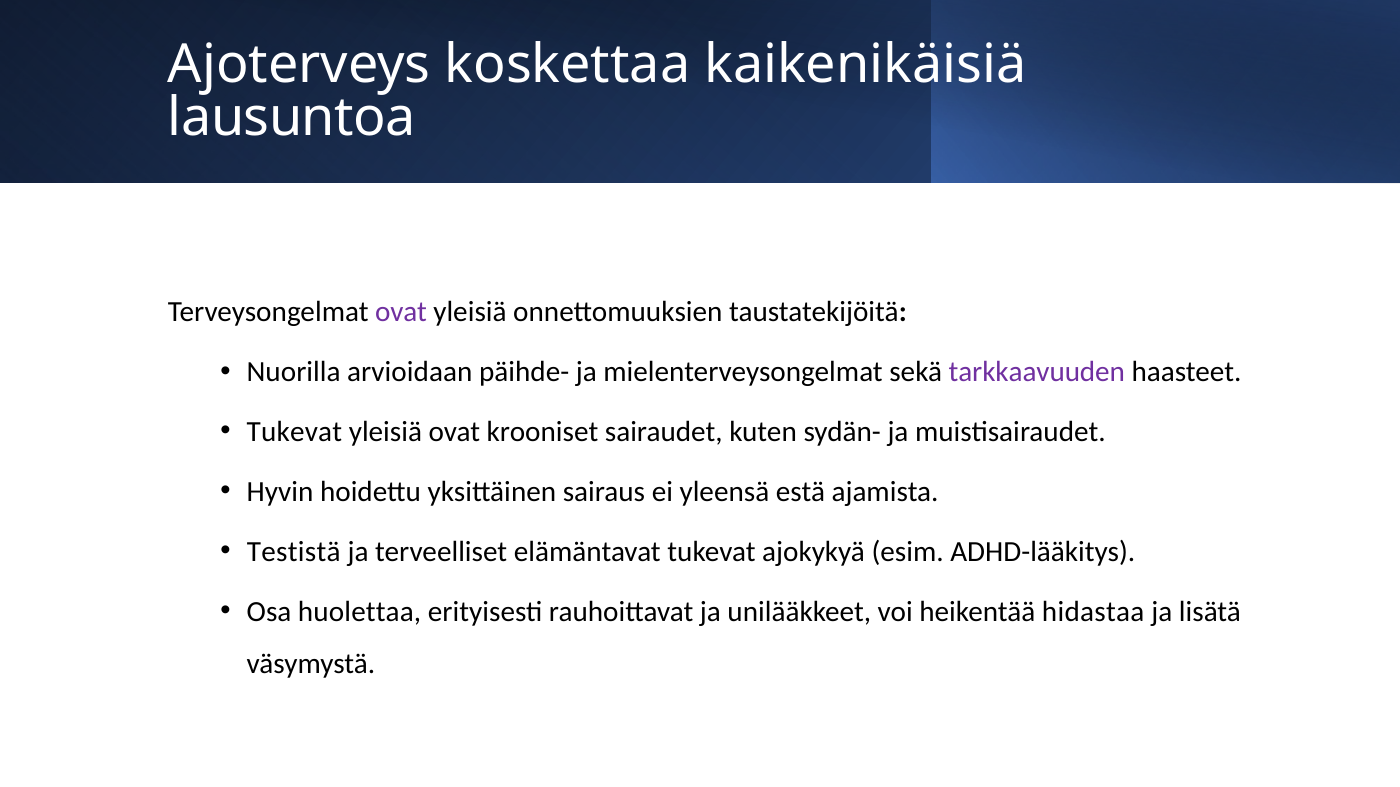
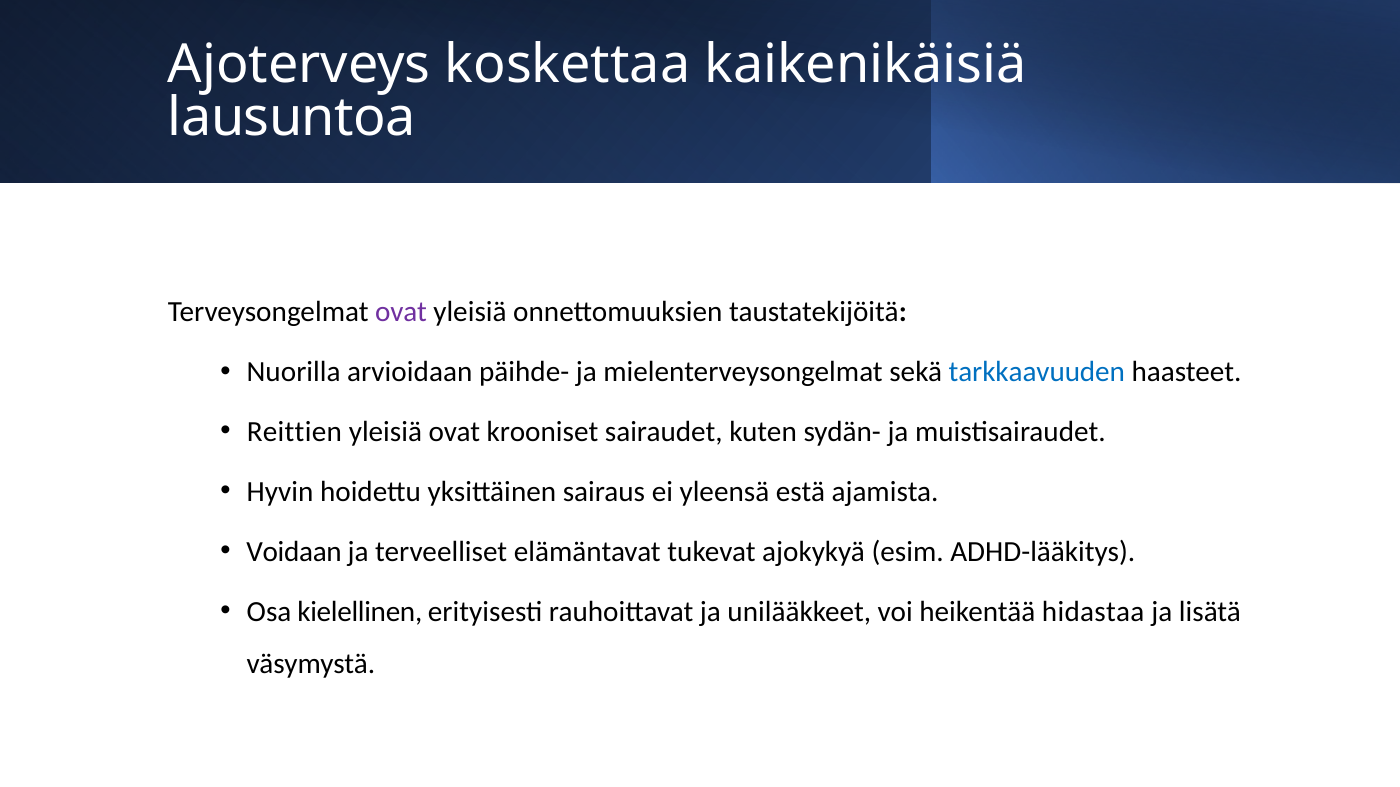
tarkkaavuuden colour: purple -> blue (1037, 372)
Tukevat: Tukevat -> Reittien (294, 432)
Testistä: Testistä -> Voidaan (294, 552)
huolettaa: huolettaa -> kielellinen (360, 612)
